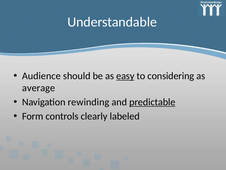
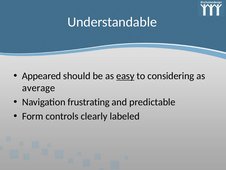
Audience: Audience -> Appeared (41, 76)
rewinding: rewinding -> frustrating (89, 102)
predictable underline: present -> none (152, 102)
